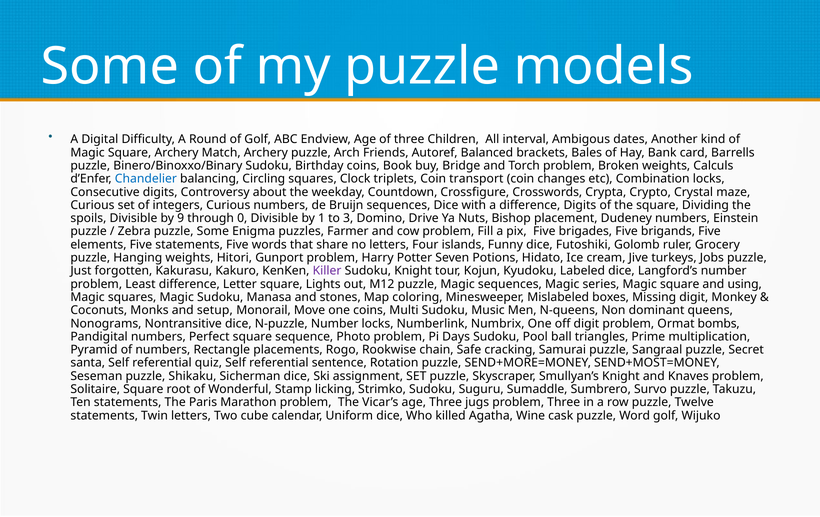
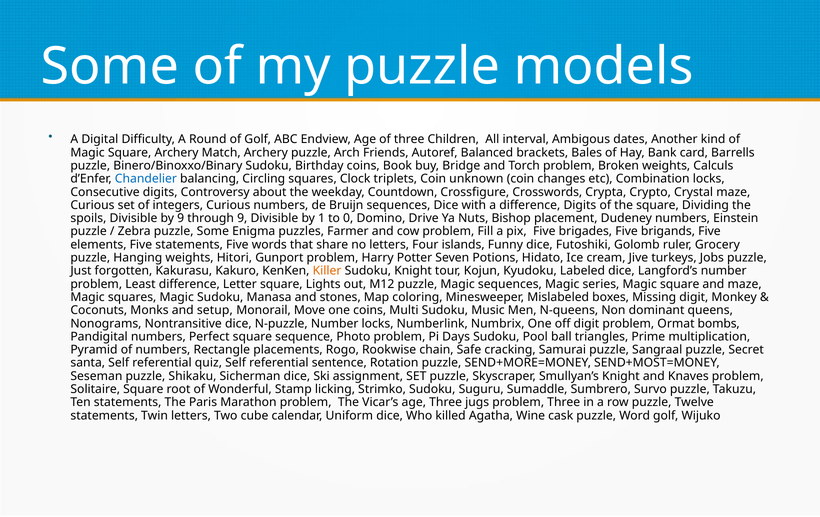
transport: transport -> unknown (476, 179)
through 0: 0 -> 9 (242, 218)
3: 3 -> 0 (348, 218)
Killer colour: purple -> orange (327, 271)
and using: using -> maze (745, 284)
